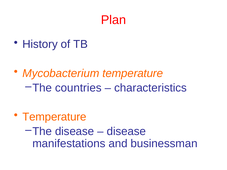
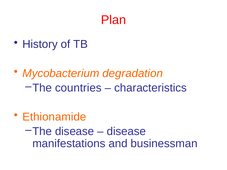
Mycobacterium temperature: temperature -> degradation (133, 73)
Temperature: Temperature -> Ethionamide (54, 117)
